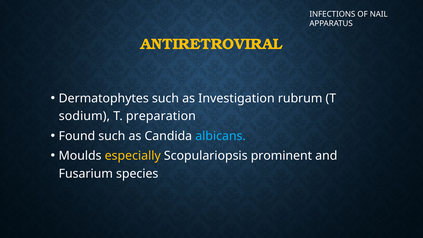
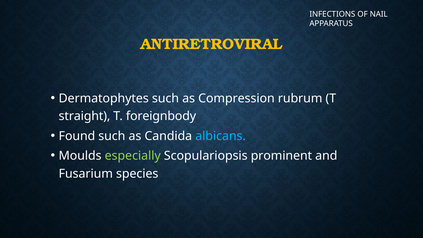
Investigation: Investigation -> Compression (236, 98)
sodium: sodium -> straight (84, 116)
preparation: preparation -> foreignbody (161, 116)
especially colour: yellow -> light green (133, 156)
